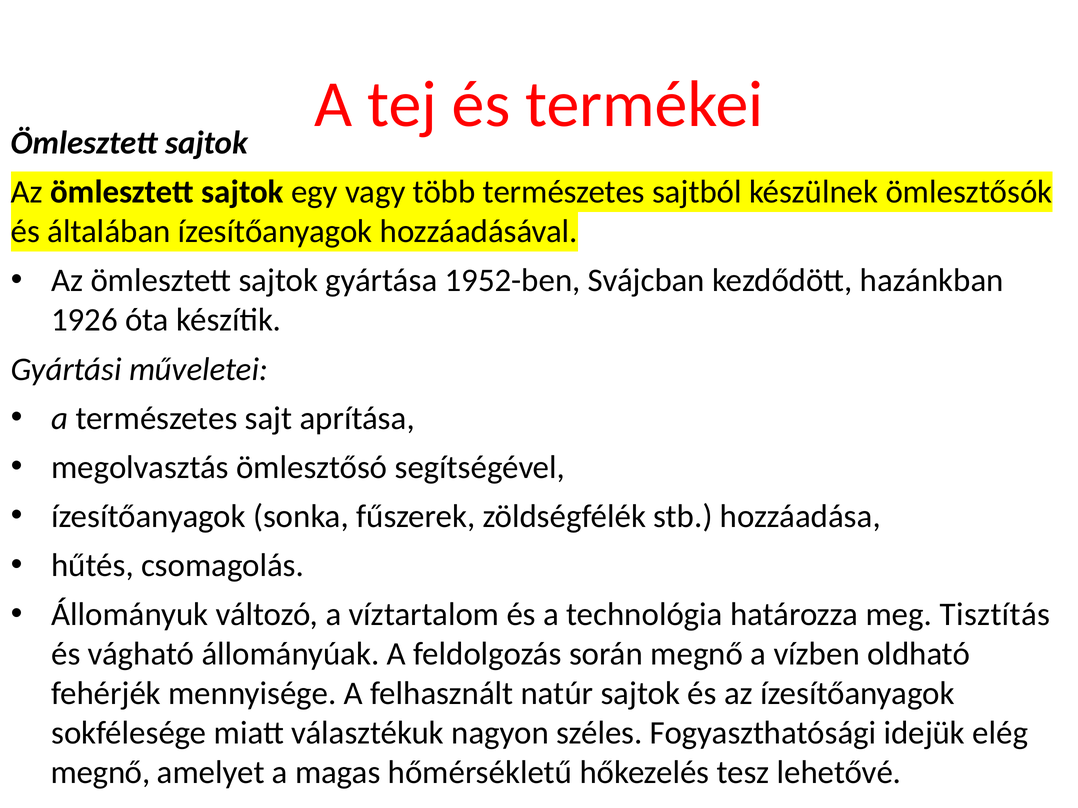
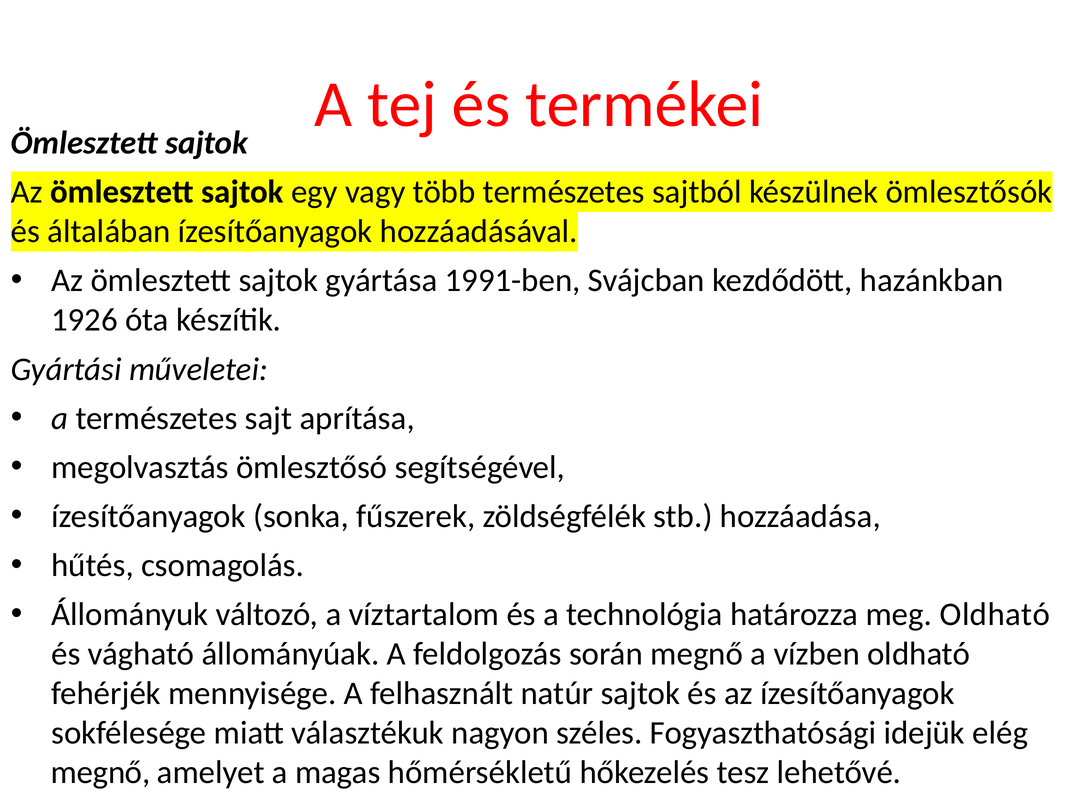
1952-ben: 1952-ben -> 1991-ben (513, 281)
meg Tisztítás: Tisztítás -> Oldható (995, 615)
